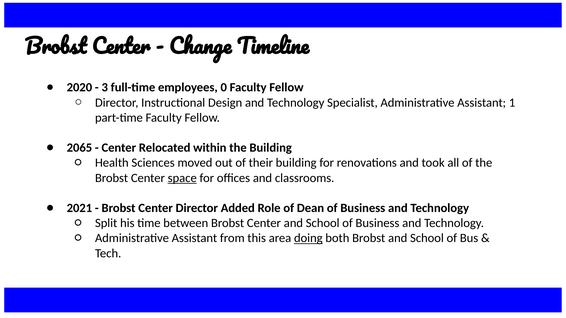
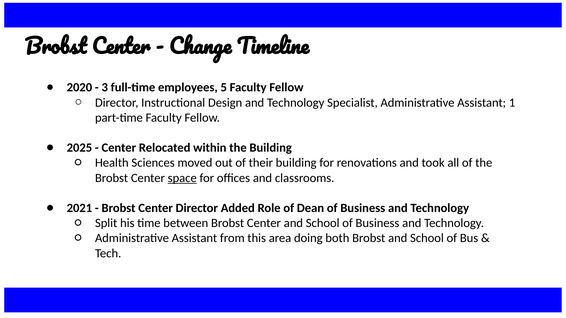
0: 0 -> 5 (224, 88)
2065: 2065 -> 2025 (79, 148)
doing underline: present -> none (308, 238)
